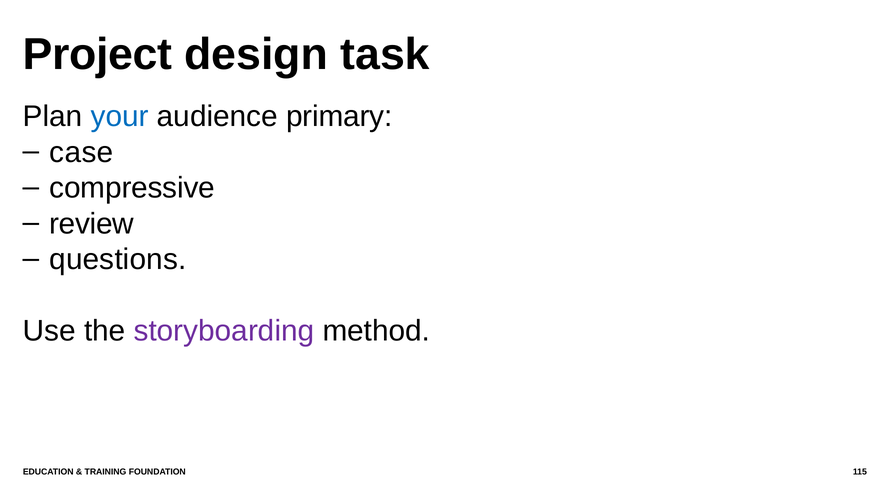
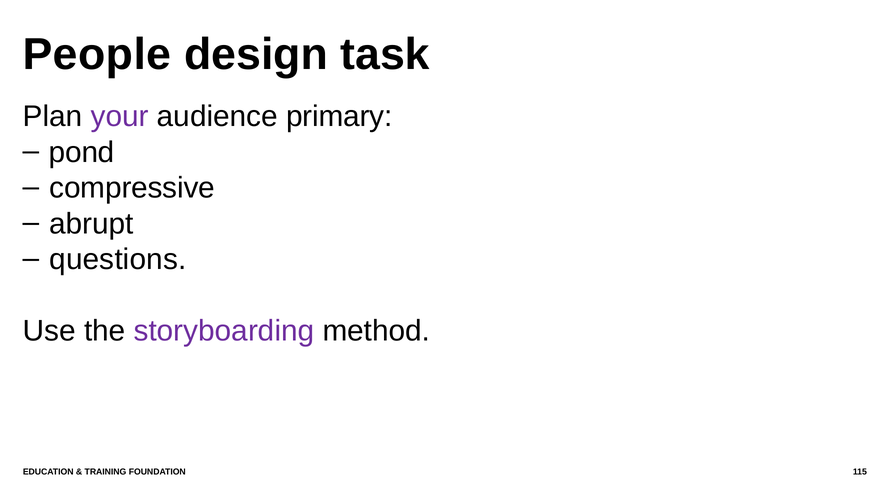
Project: Project -> People (97, 54)
your colour: blue -> purple (120, 116)
case: case -> pond (82, 152)
review: review -> abrupt (91, 224)
